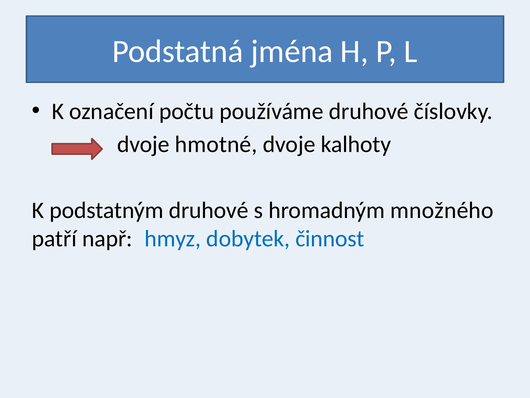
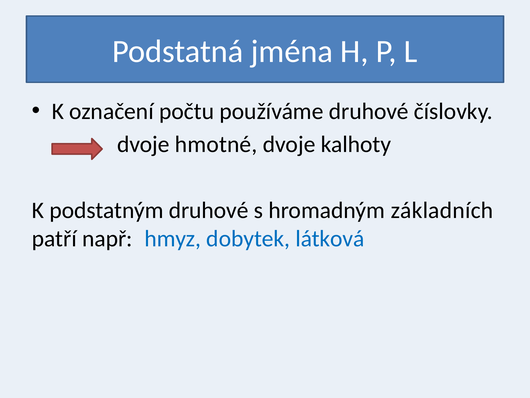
množného: množného -> základních (442, 210)
činnost: činnost -> látková (330, 238)
